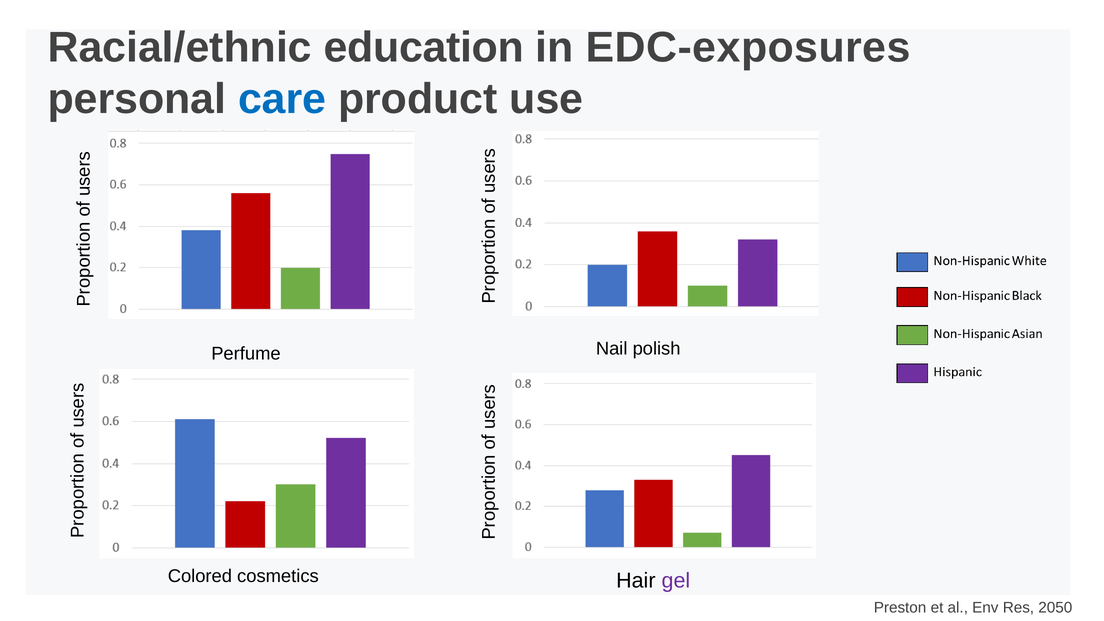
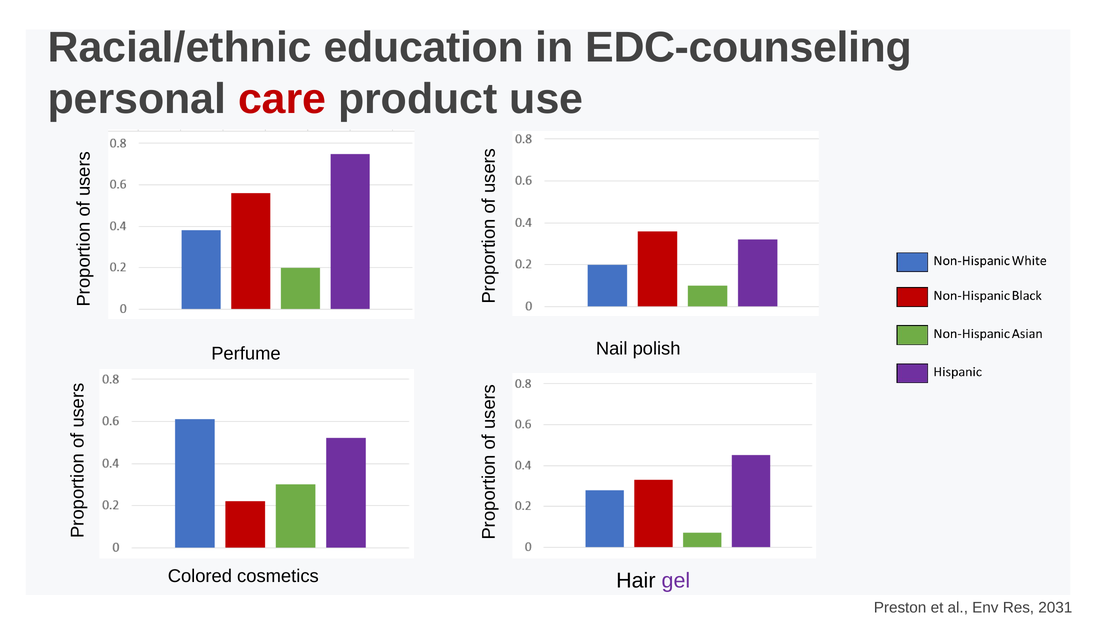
EDC-exposures: EDC-exposures -> EDC-counseling (749, 47)
care colour: blue -> red (282, 99)
2050: 2050 -> 2031 (1055, 608)
